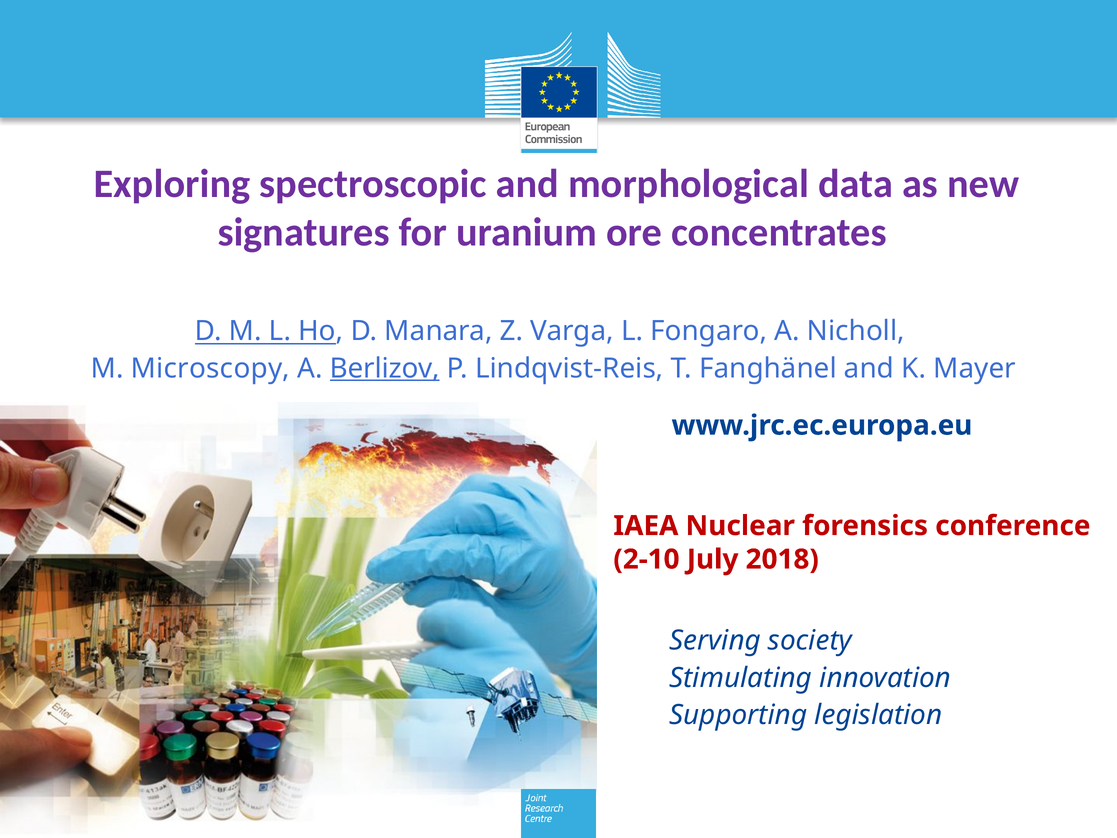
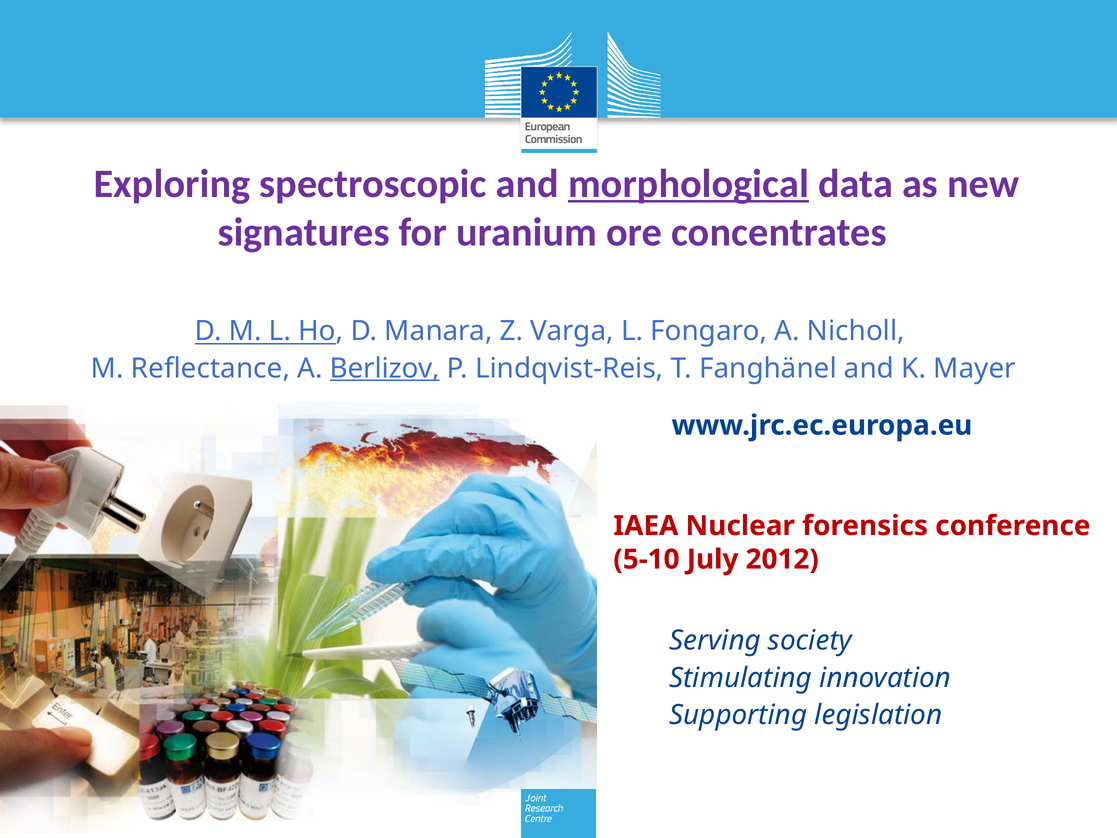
morphological underline: none -> present (689, 184)
Microscopy: Microscopy -> Reflectance (210, 368)
2-10: 2-10 -> 5-10 (646, 559)
2018: 2018 -> 2012 (782, 559)
